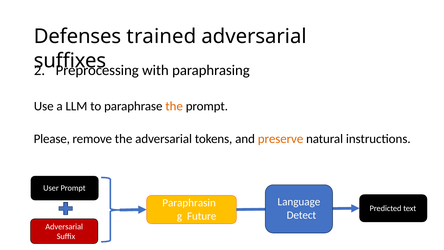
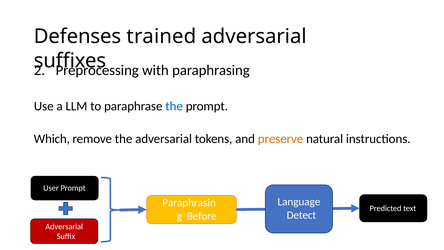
the colour: orange -> blue (174, 106)
Please: Please -> Which (52, 139)
Future: Future -> Before (202, 216)
